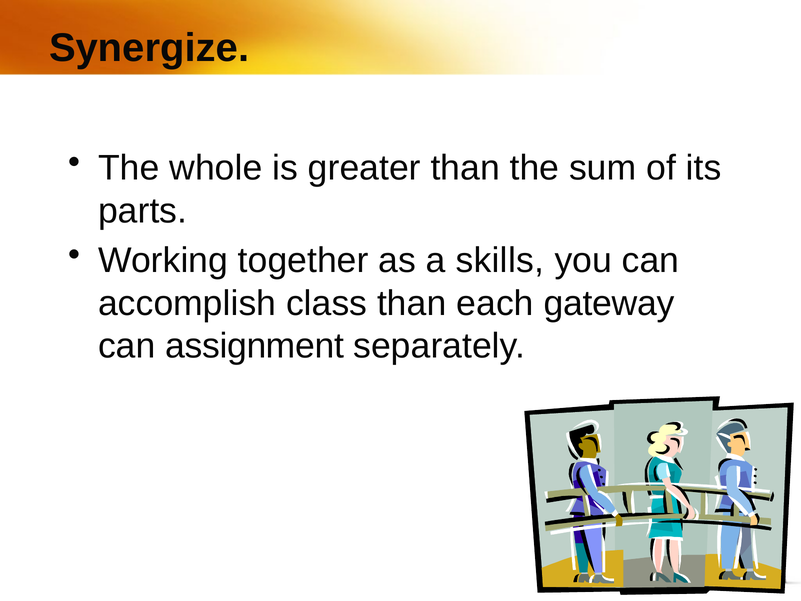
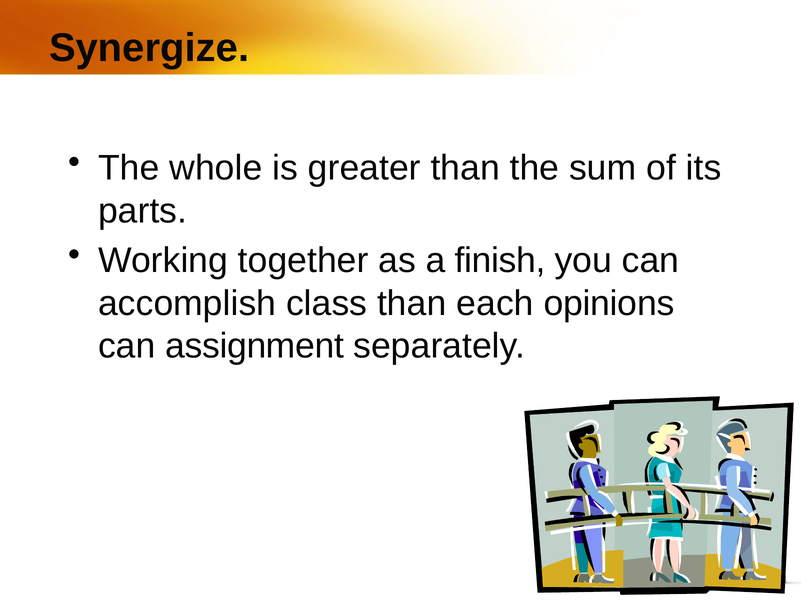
skills: skills -> finish (500, 261)
gateway: gateway -> opinions (609, 303)
